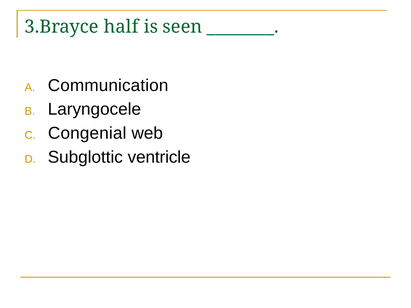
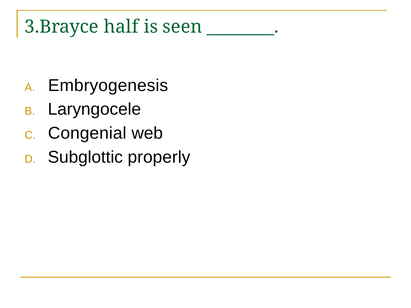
Communication: Communication -> Embryogenesis (108, 85)
ventricle: ventricle -> properly (159, 157)
